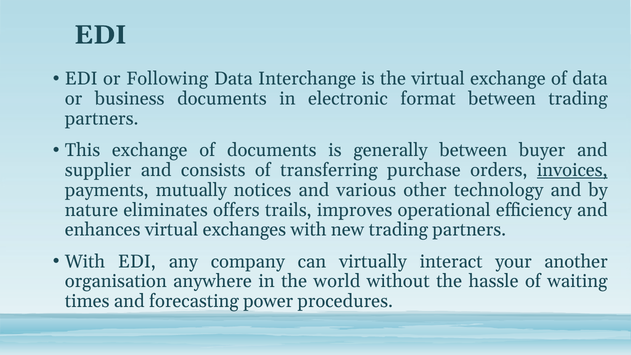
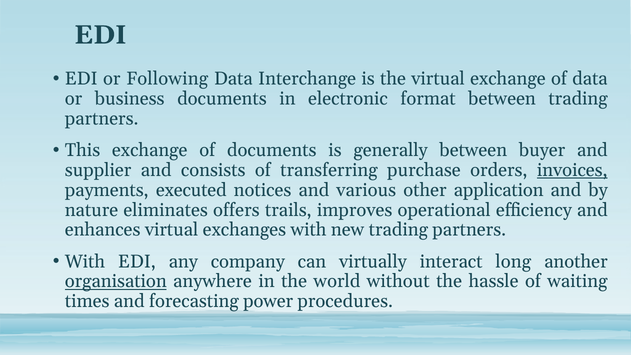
mutually: mutually -> executed (191, 190)
technology: technology -> application (499, 190)
your: your -> long (513, 261)
organisation underline: none -> present (116, 281)
